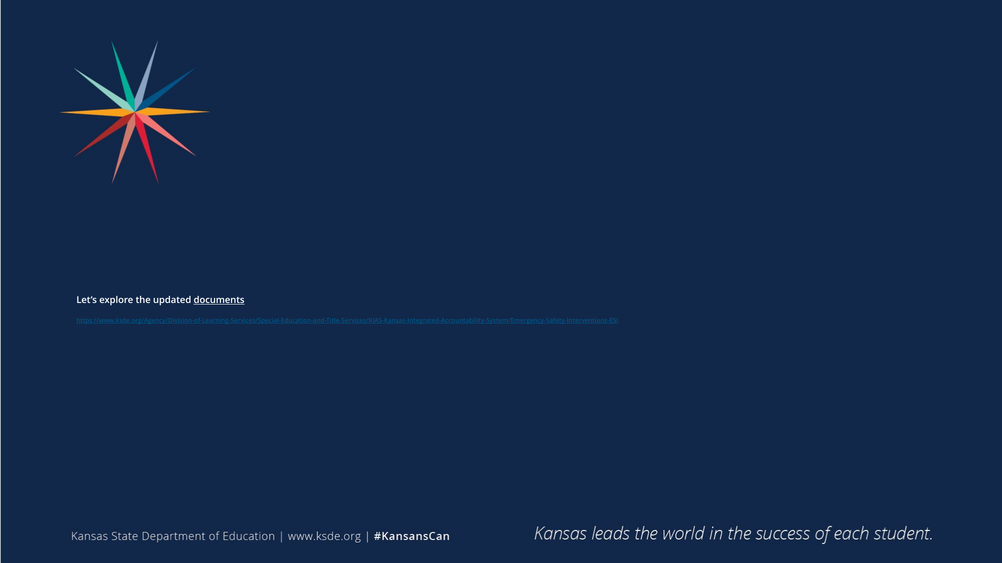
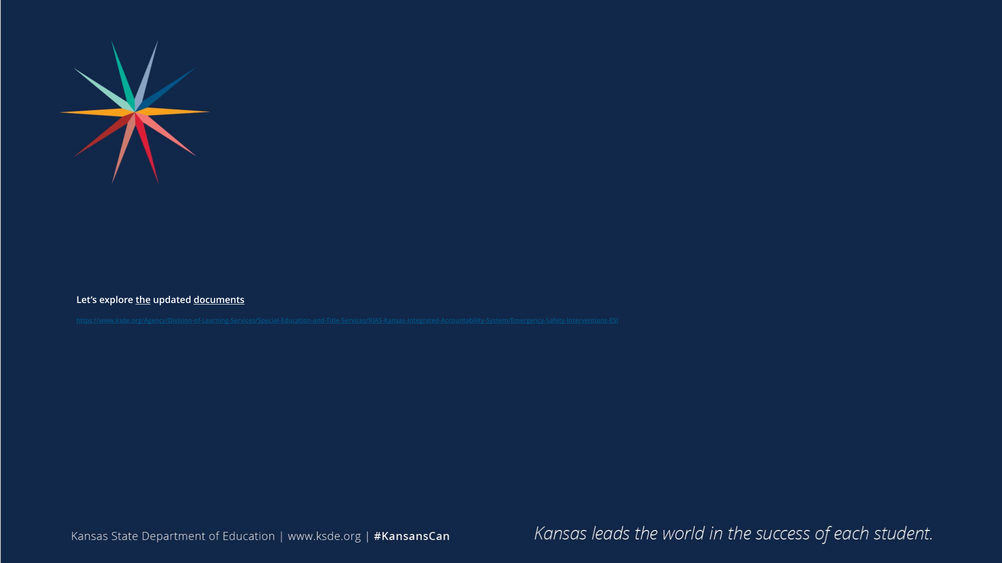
the underline: none -> present (143, 301)
